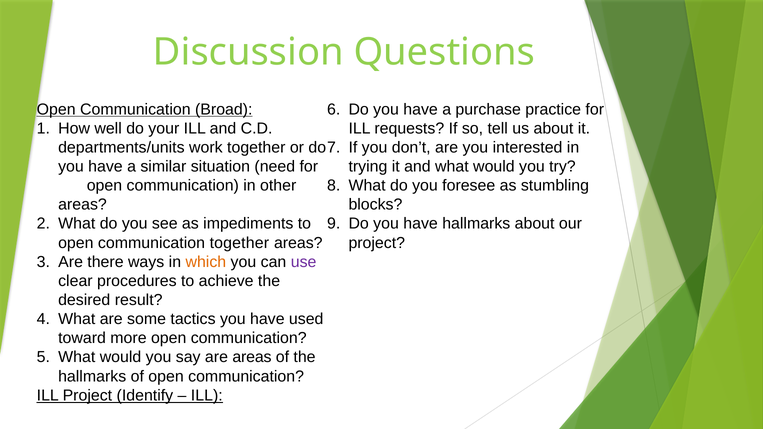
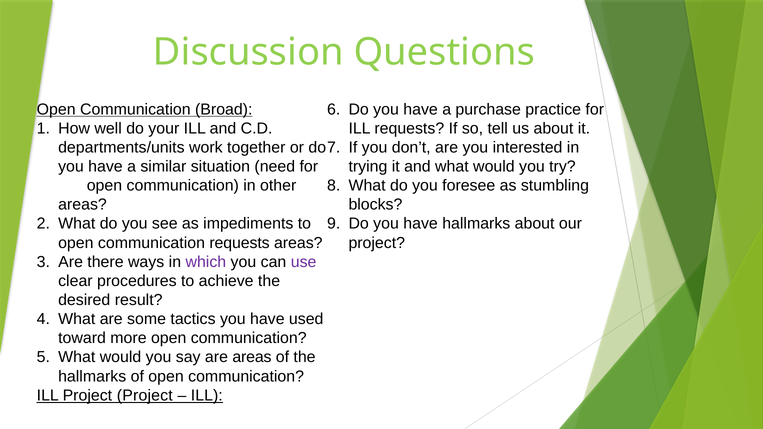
communication together: together -> requests (240, 243)
which colour: orange -> purple (206, 262)
Project Identify: Identify -> Project (145, 396)
